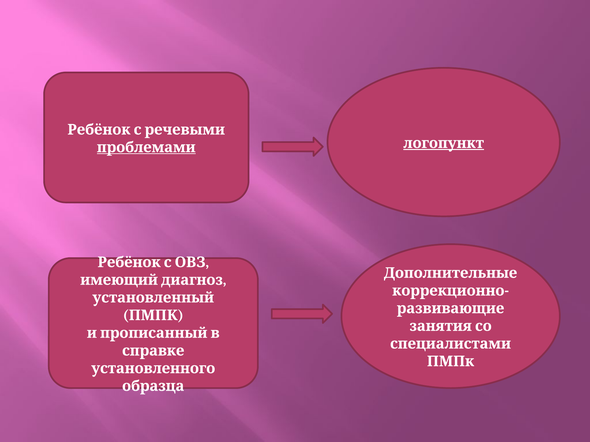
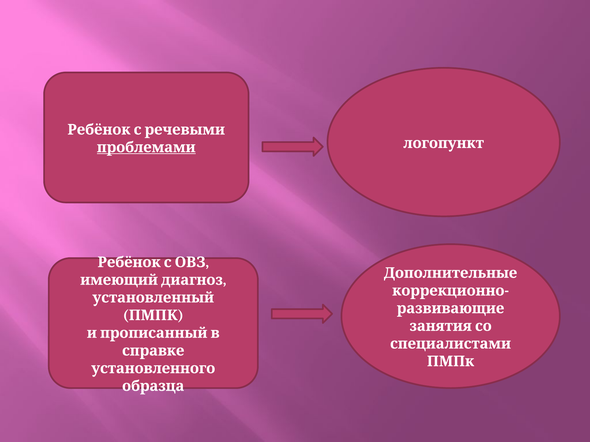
логопункт underline: present -> none (444, 143)
